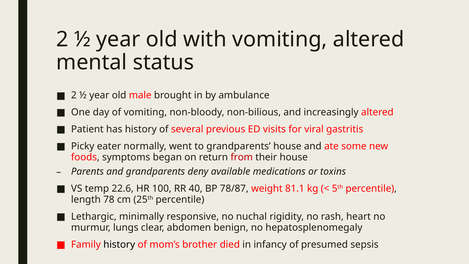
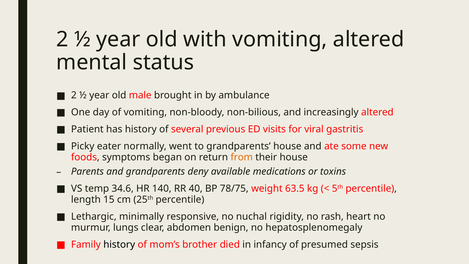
from colour: red -> orange (242, 157)
22.6: 22.6 -> 34.6 (123, 188)
100: 100 -> 140 (162, 188)
78/87: 78/87 -> 78/75 (234, 188)
81.1: 81.1 -> 63.5 (295, 188)
78: 78 -> 15 (109, 199)
